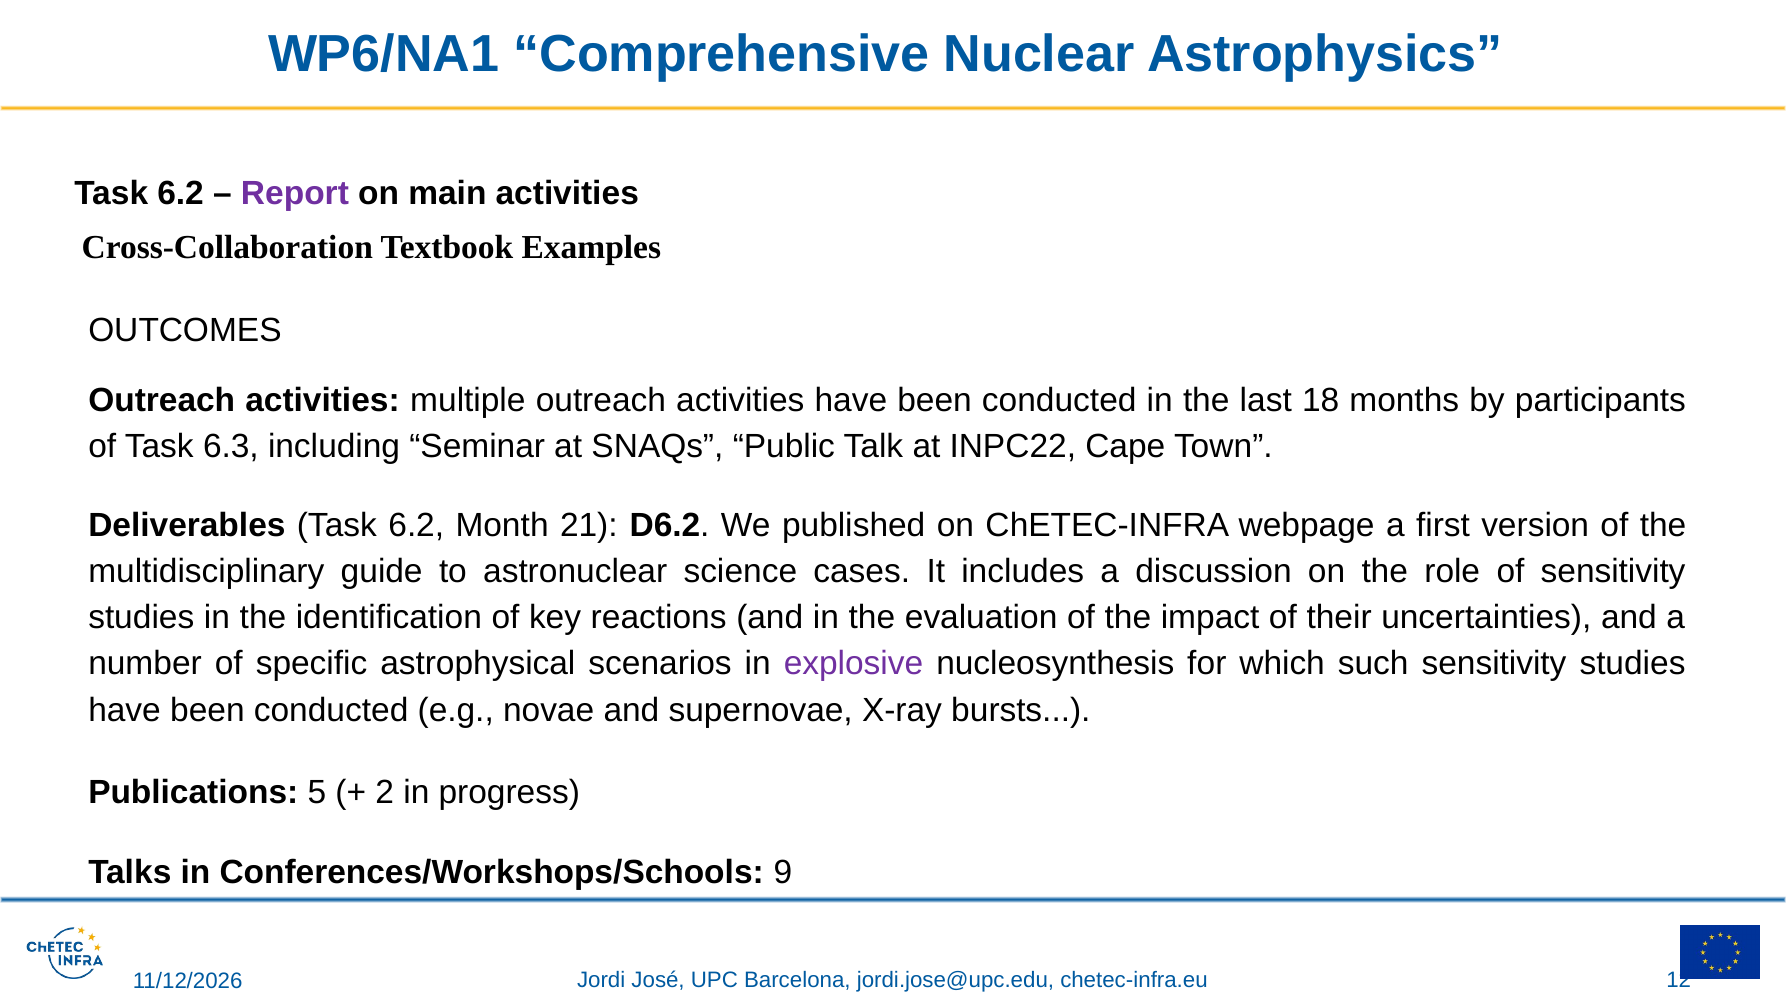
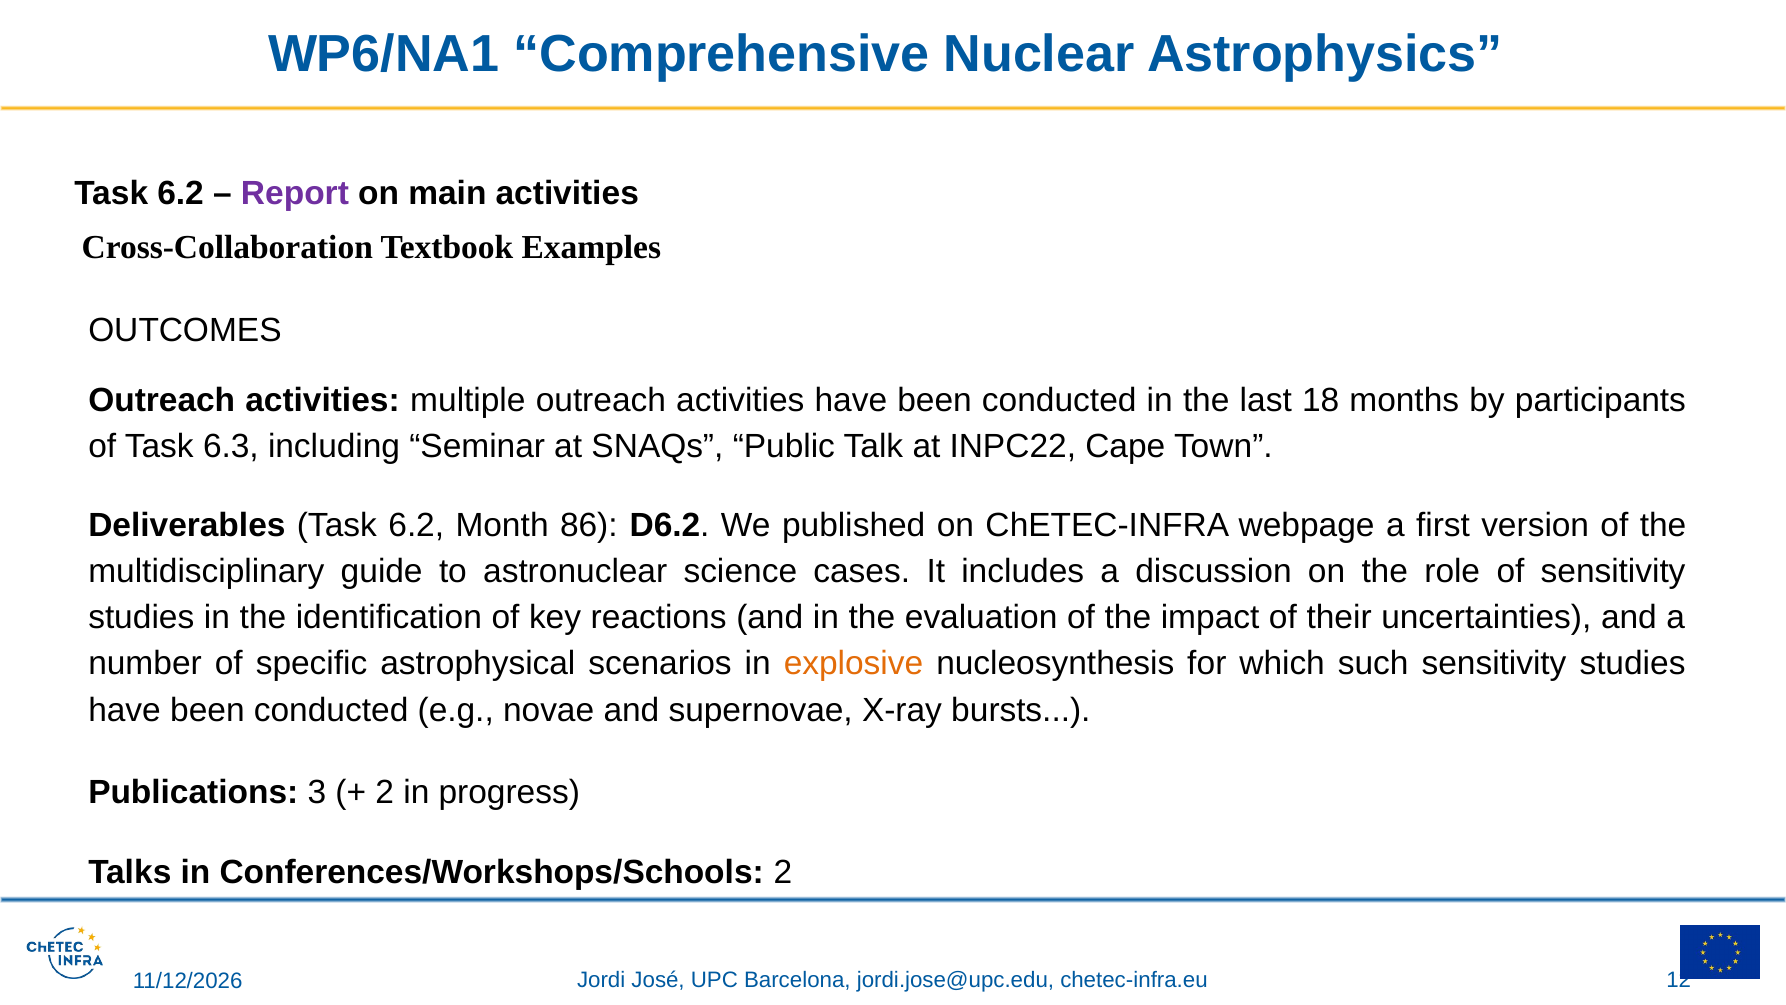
21: 21 -> 86 (589, 525)
explosive colour: purple -> orange (853, 664)
5: 5 -> 3 (317, 792)
Conferences/Workshops/Schools 9: 9 -> 2 (783, 872)
